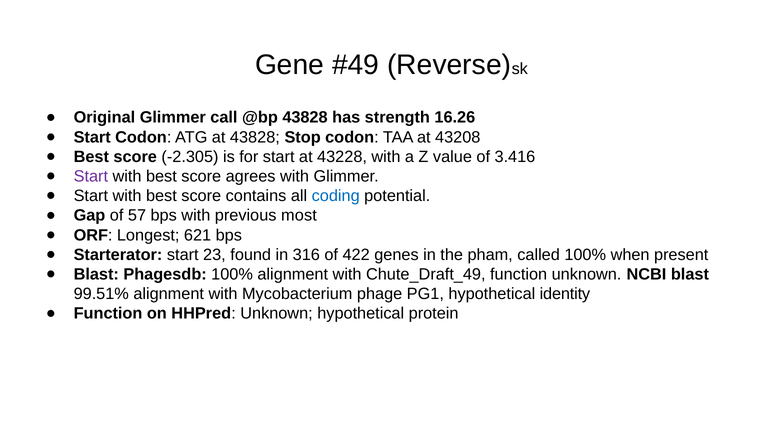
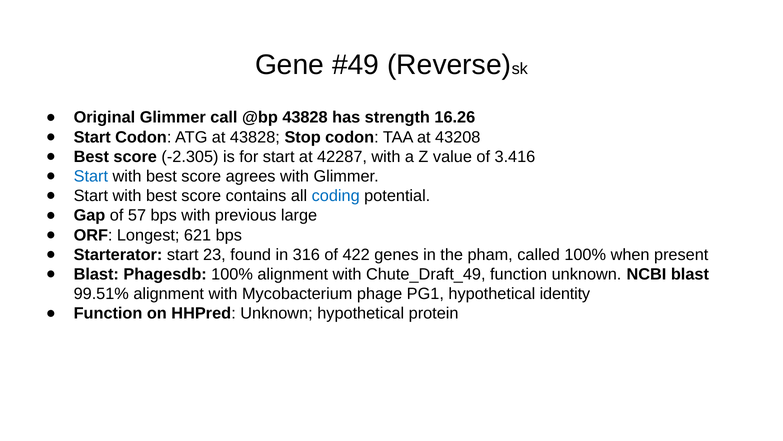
43228: 43228 -> 42287 (342, 157)
Start colour: purple -> blue (91, 176)
most: most -> large (299, 215)
